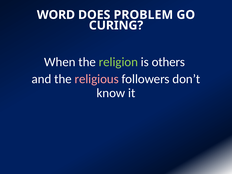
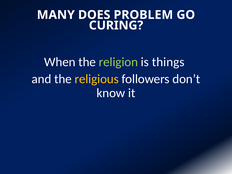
WORD: WORD -> MANY (56, 15)
others: others -> things (168, 62)
religious colour: pink -> yellow (97, 79)
